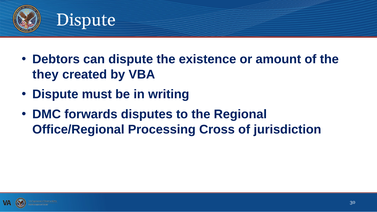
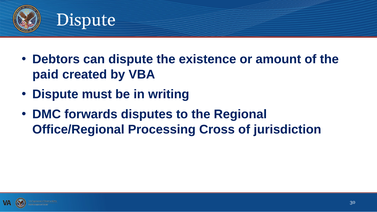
they: they -> paid (45, 74)
